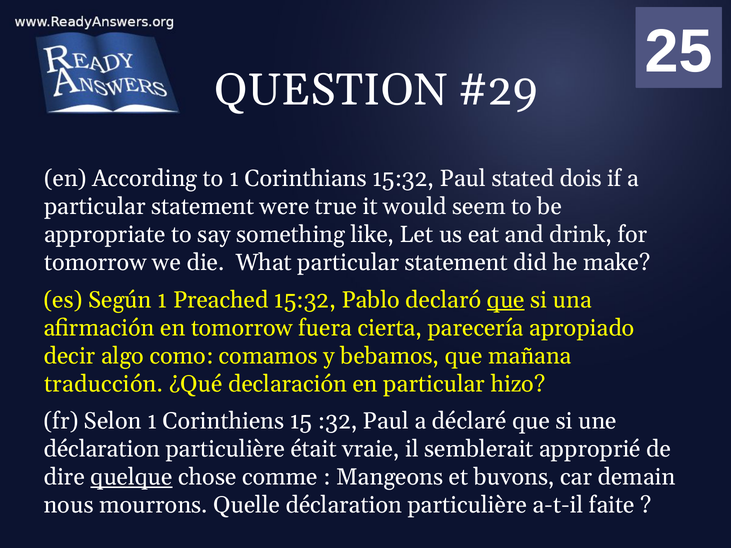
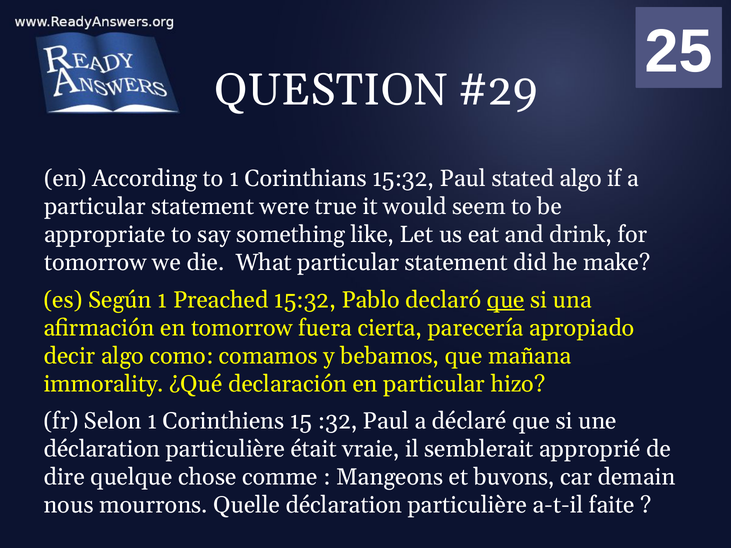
stated dois: dois -> algo (581, 179)
traducción: traducción -> immorality (104, 384)
quelque underline: present -> none (132, 477)
